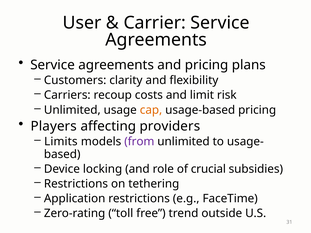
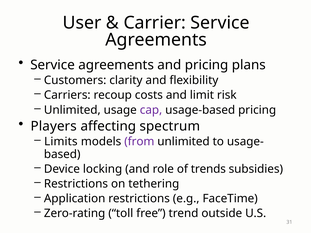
cap colour: orange -> purple (151, 110)
providers: providers -> spectrum (170, 126)
crucial: crucial -> trends (208, 169)
